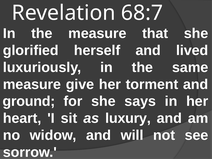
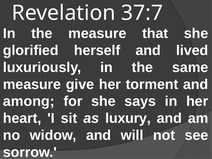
68:7: 68:7 -> 37:7 (142, 13)
ground: ground -> among (29, 101)
